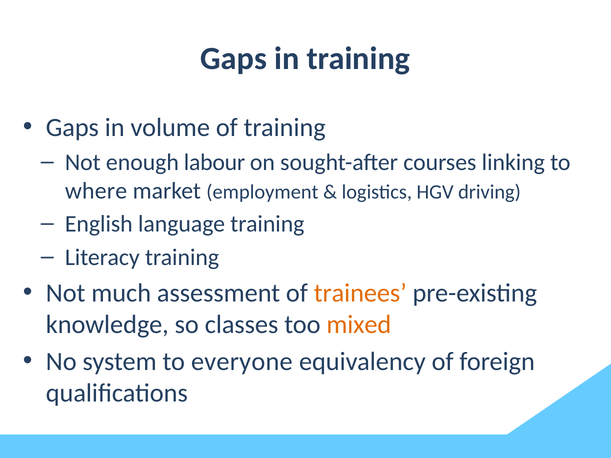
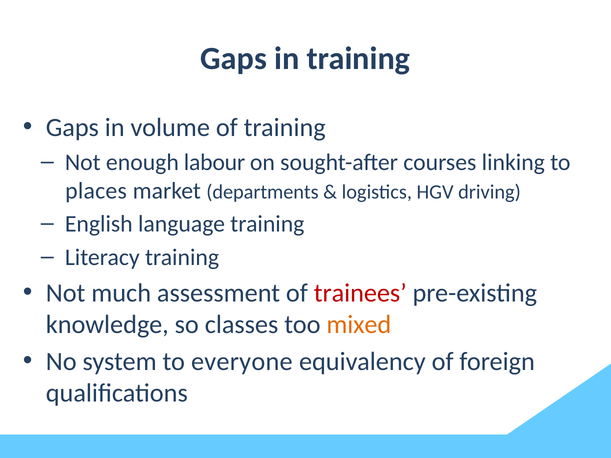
where: where -> places (96, 191)
employment: employment -> departments (262, 192)
trainees colour: orange -> red (360, 293)
